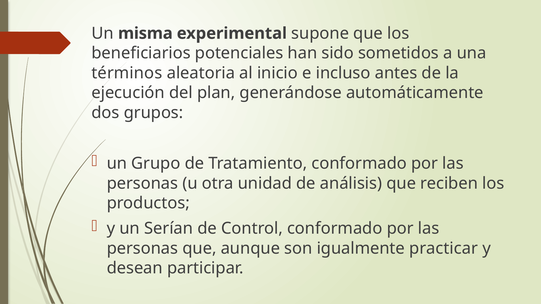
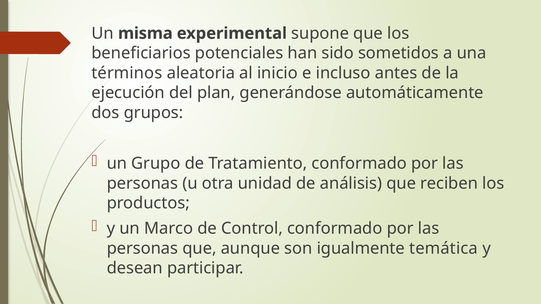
Serían: Serían -> Marco (169, 229)
practicar: practicar -> temática (444, 249)
